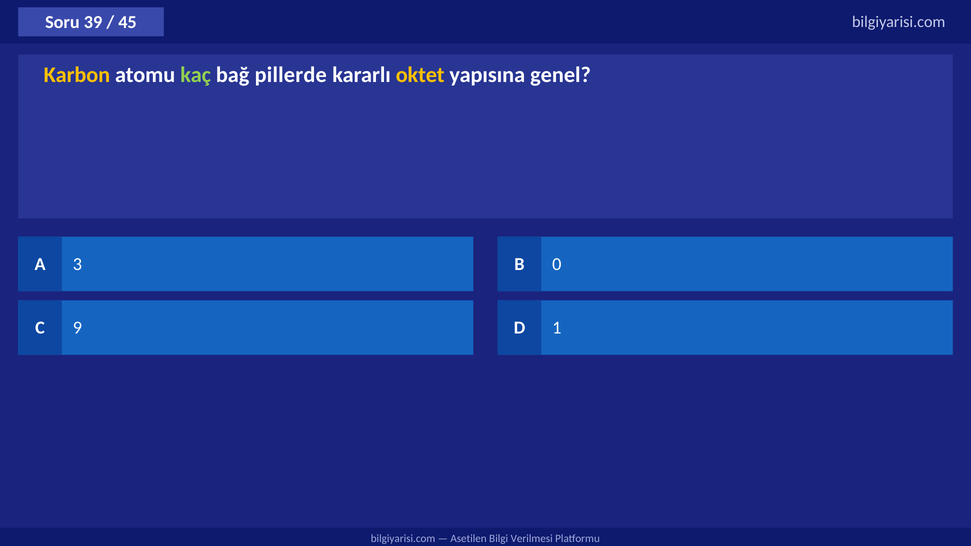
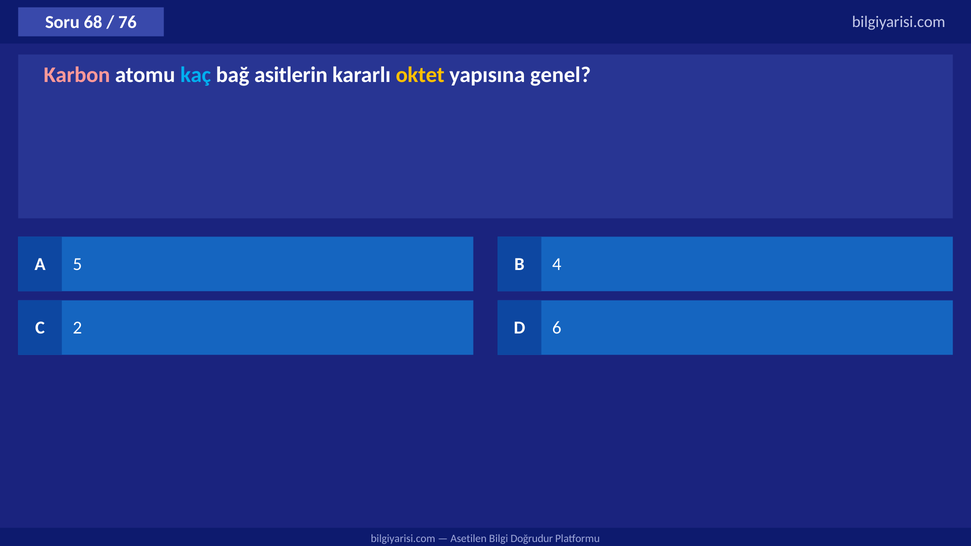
39: 39 -> 68 (93, 22)
45: 45 -> 76 (127, 22)
Karbon colour: yellow -> pink (77, 75)
kaç colour: light green -> light blue (196, 75)
pillerde: pillerde -> asitlerin (291, 75)
3: 3 -> 5 (77, 264)
0: 0 -> 4 (557, 264)
9: 9 -> 2 (77, 328)
1: 1 -> 6 (557, 328)
Verilmesi: Verilmesi -> Doğrudur (532, 539)
